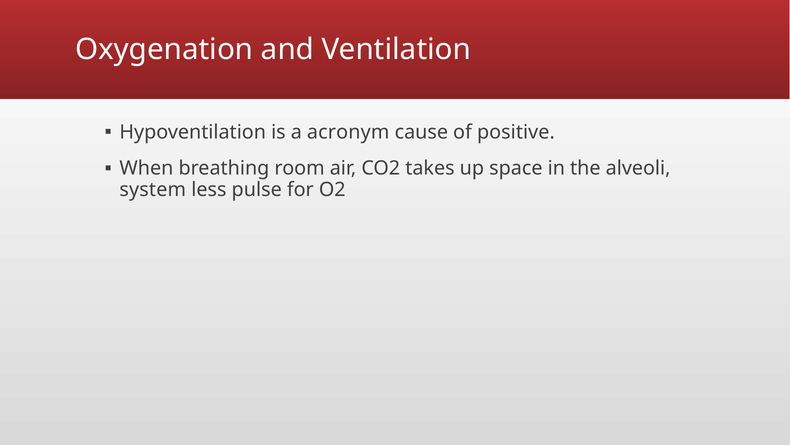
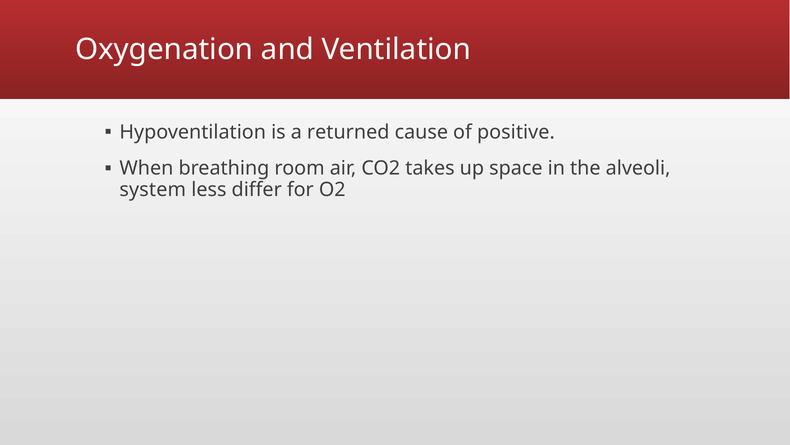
acronym: acronym -> returned (348, 132)
pulse: pulse -> differ (257, 189)
